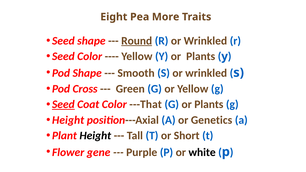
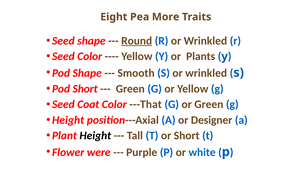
Pod Cross: Cross -> Short (85, 89)
Seed underline: present -> none (63, 105)
G or Plants: Plants -> Green (209, 105)
Genetics: Genetics -> Designer (212, 120)
gene: gene -> were (99, 152)
white colour: black -> blue (202, 152)
